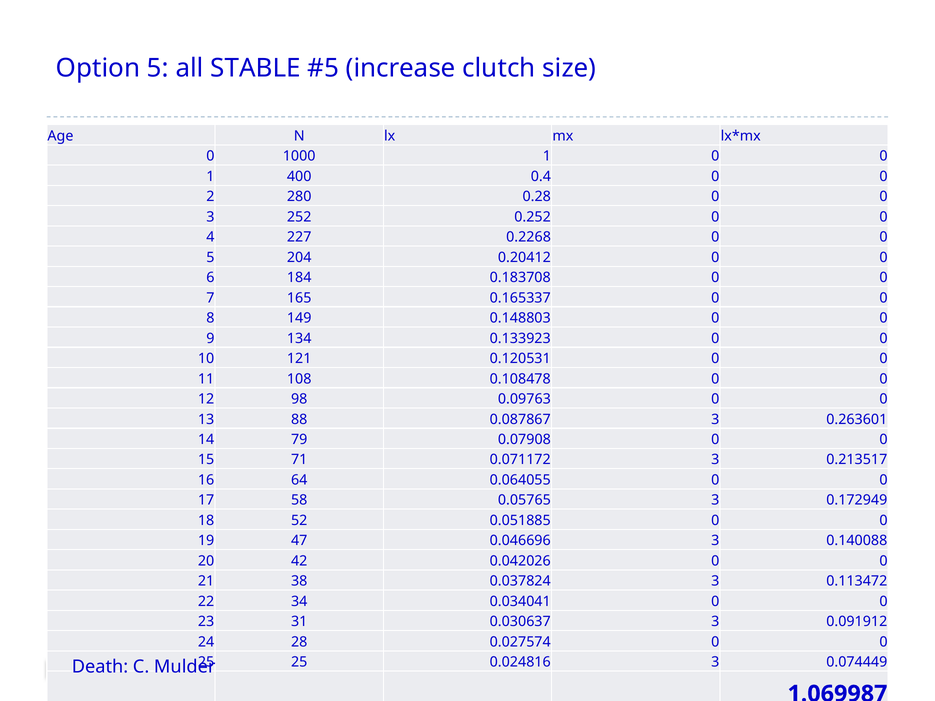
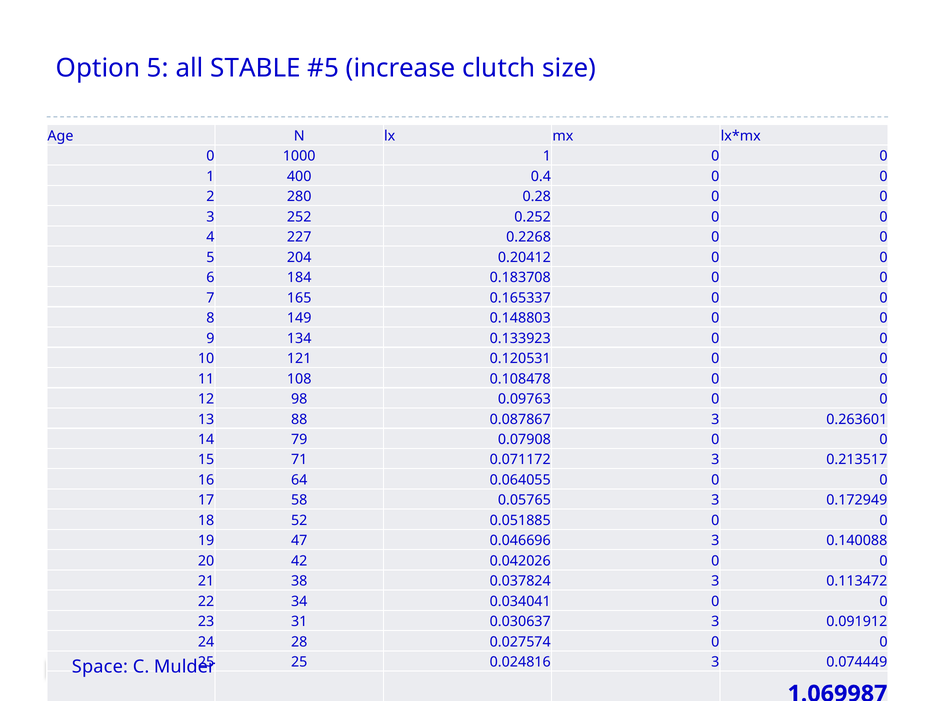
Death: Death -> Space (100, 667)
